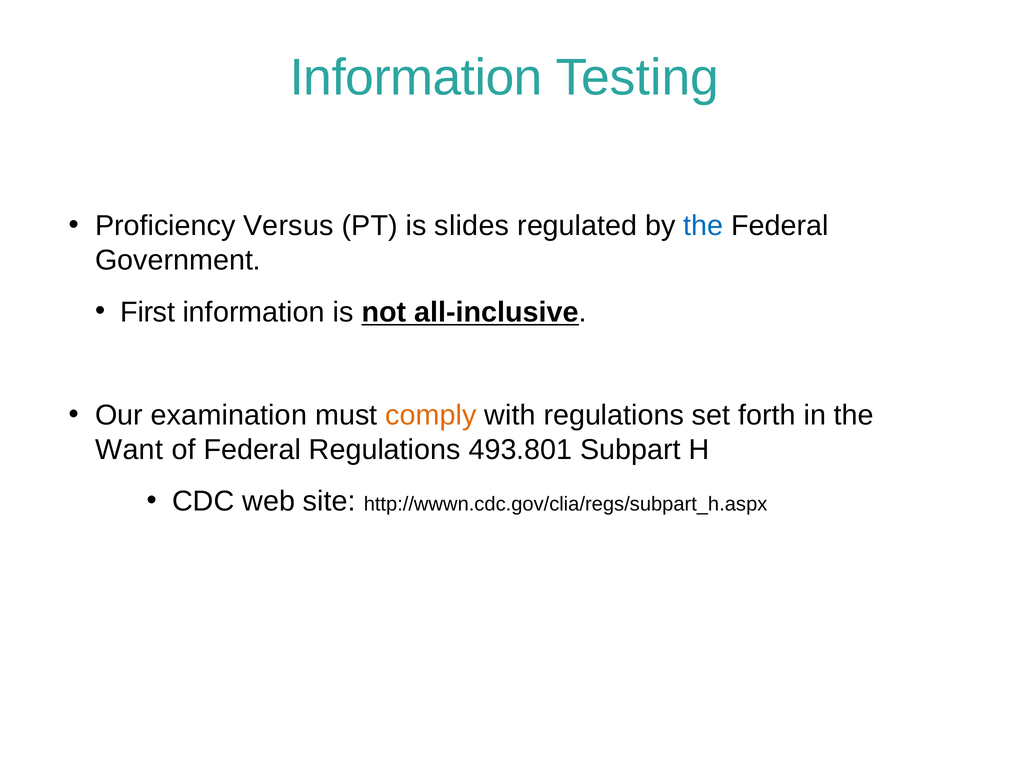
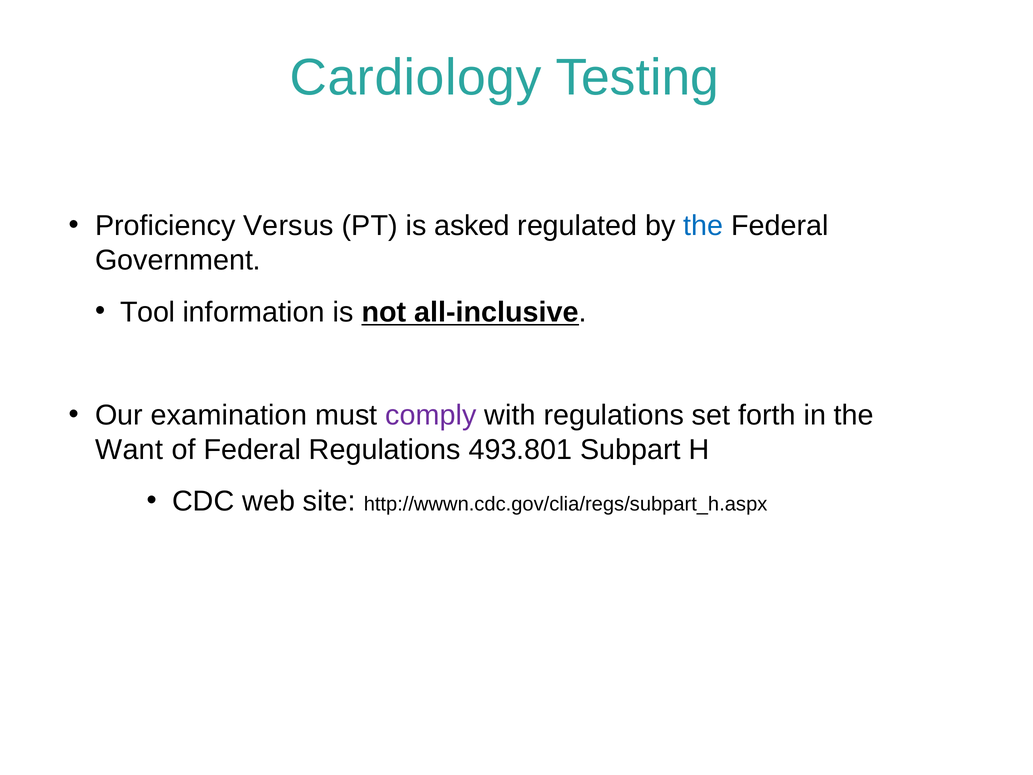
Information: Information -> Cardiology (416, 78)
slides: slides -> asked (472, 226)
First: First -> Tool (148, 312)
comply colour: orange -> purple (431, 415)
